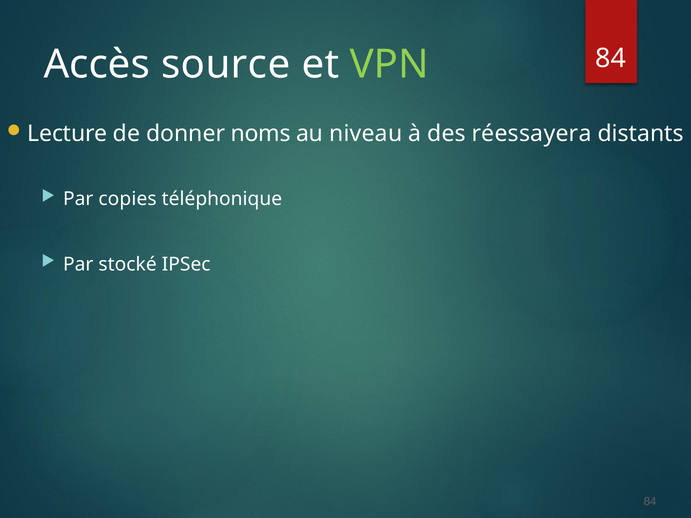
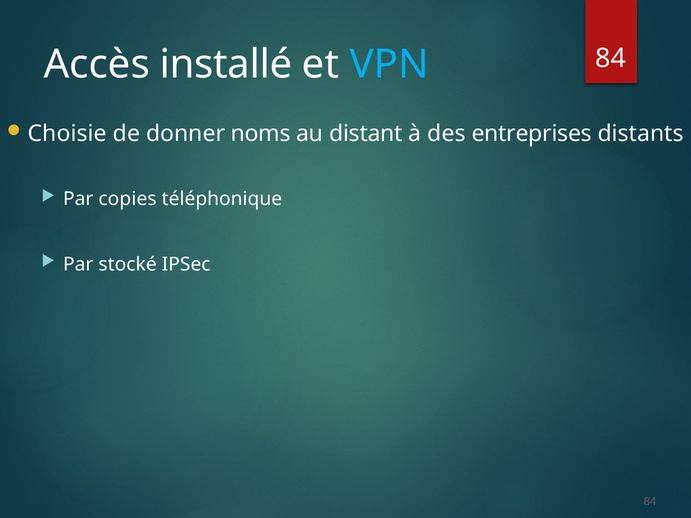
source: source -> installé (226, 65)
VPN colour: light green -> light blue (389, 65)
Lecture: Lecture -> Choisie (67, 134)
niveau: niveau -> distant (366, 134)
réessayera: réessayera -> entreprises (532, 134)
